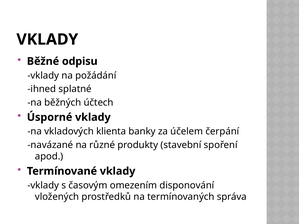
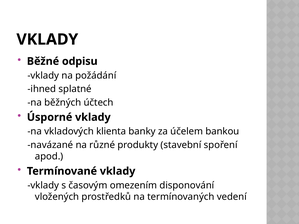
čerpání: čerpání -> bankou (222, 132)
správa: správa -> vedení (232, 197)
